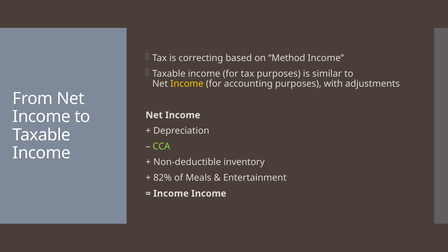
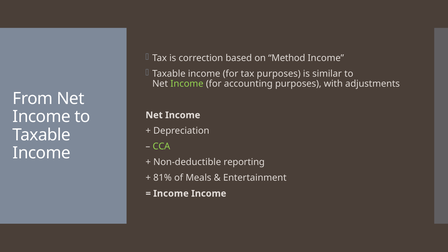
correcting: correcting -> correction (201, 58)
Income colour: yellow -> light green (187, 84)
inventory: inventory -> reporting (244, 162)
82%: 82% -> 81% (162, 178)
